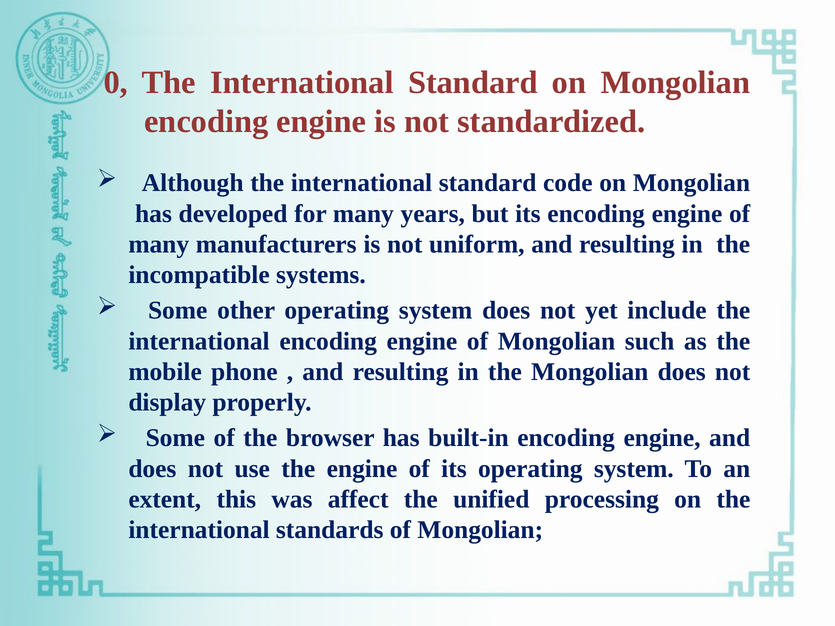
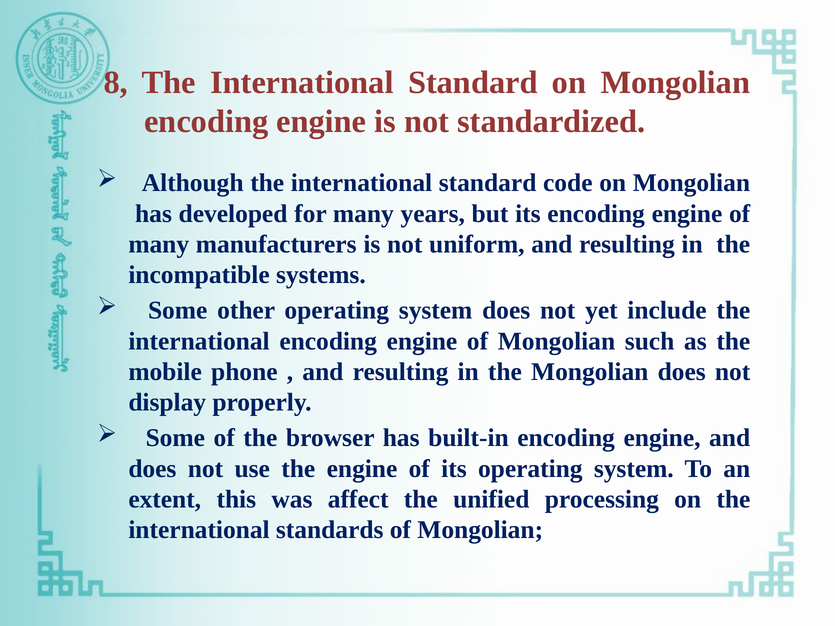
0: 0 -> 8 (116, 83)
